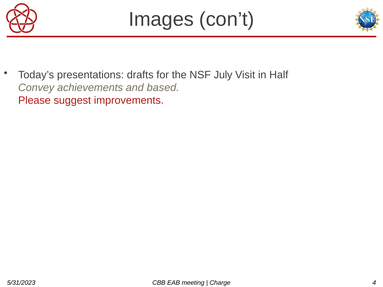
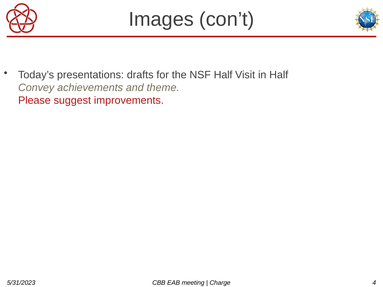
NSF July: July -> Half (223, 75)
based: based -> theme (163, 88)
